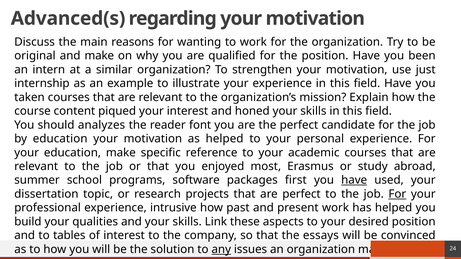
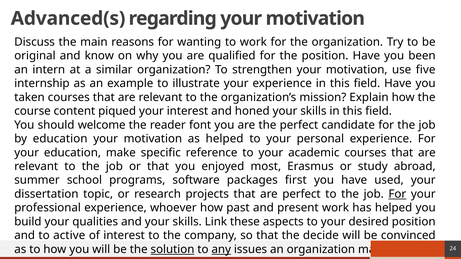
and make: make -> know (99, 56)
just: just -> five (426, 70)
analyzes: analyzes -> welcome (102, 125)
have underline: present -> none (354, 180)
intrusive: intrusive -> whoever (173, 208)
tables: tables -> active (69, 236)
essays: essays -> decide (321, 236)
solution underline: none -> present (172, 250)
